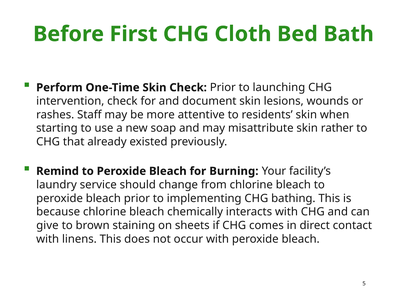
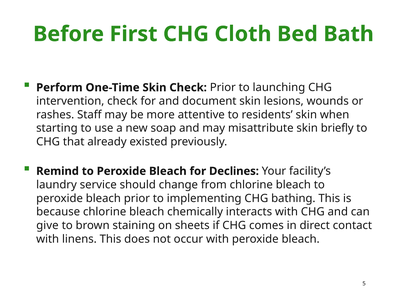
rather: rather -> briefly (337, 128)
Burning: Burning -> Declines (234, 171)
